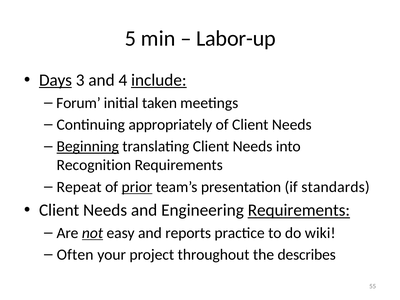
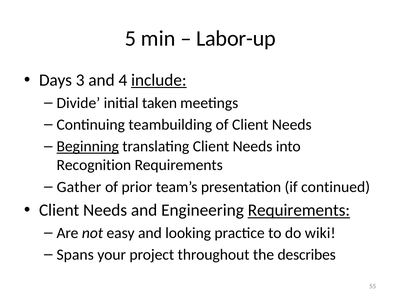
Days underline: present -> none (55, 80)
Forum: Forum -> Divide (78, 103)
appropriately: appropriately -> teambuilding (170, 125)
Repeat: Repeat -> Gather (79, 187)
prior underline: present -> none (137, 187)
standards: standards -> continued (336, 187)
not underline: present -> none (92, 233)
reports: reports -> looking (188, 233)
Often: Often -> Spans (75, 255)
